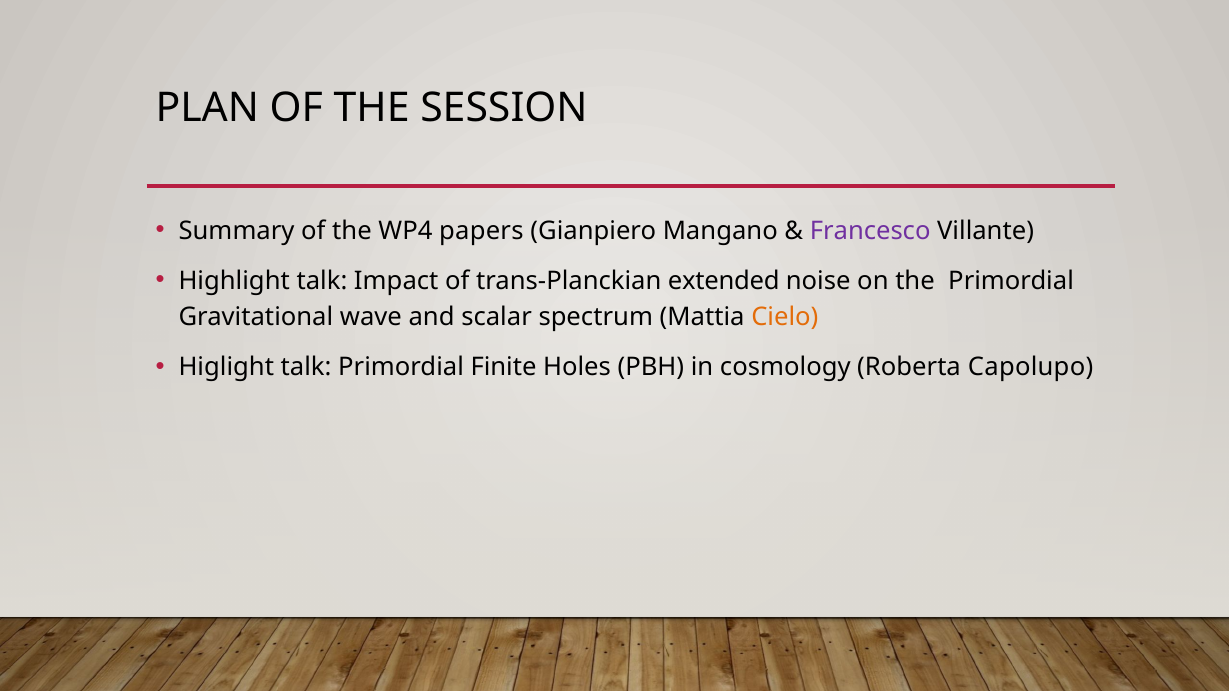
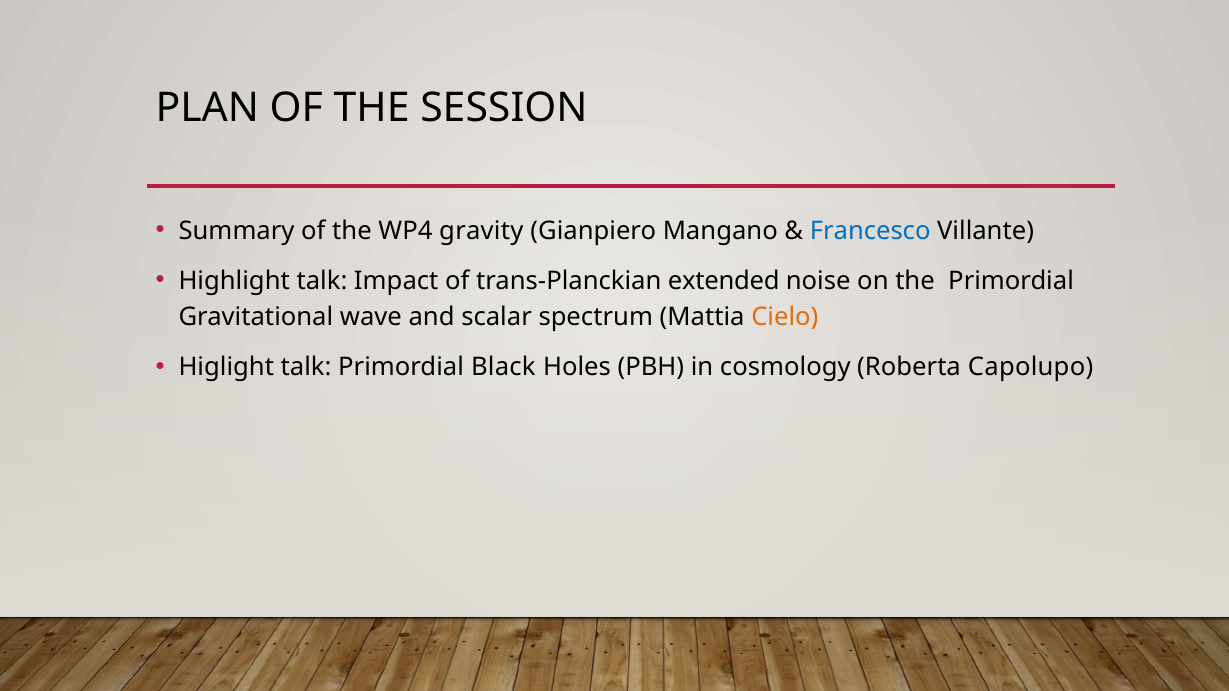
papers: papers -> gravity (481, 231)
Francesco colour: purple -> blue (870, 231)
Finite: Finite -> Black (503, 367)
